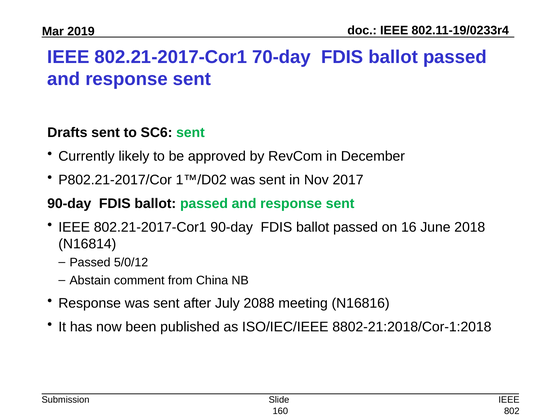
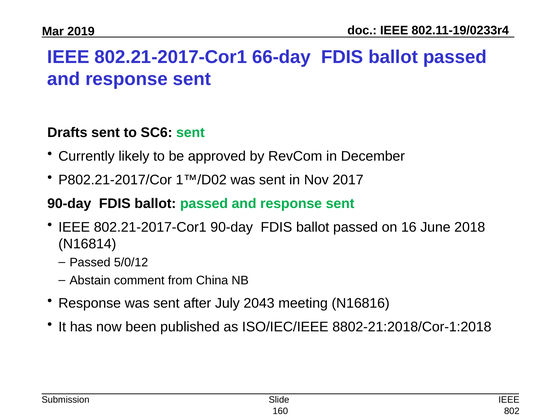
70-day: 70-day -> 66-day (282, 57)
2088: 2088 -> 2043 (259, 303)
